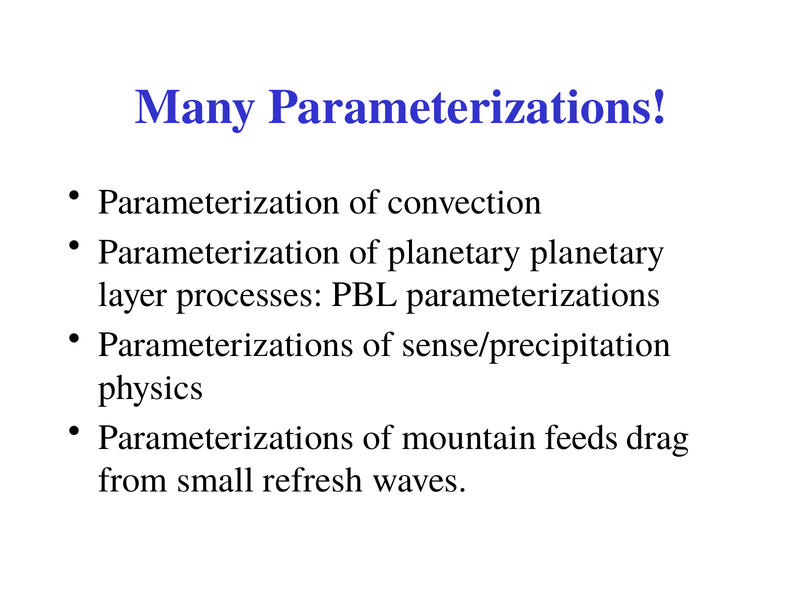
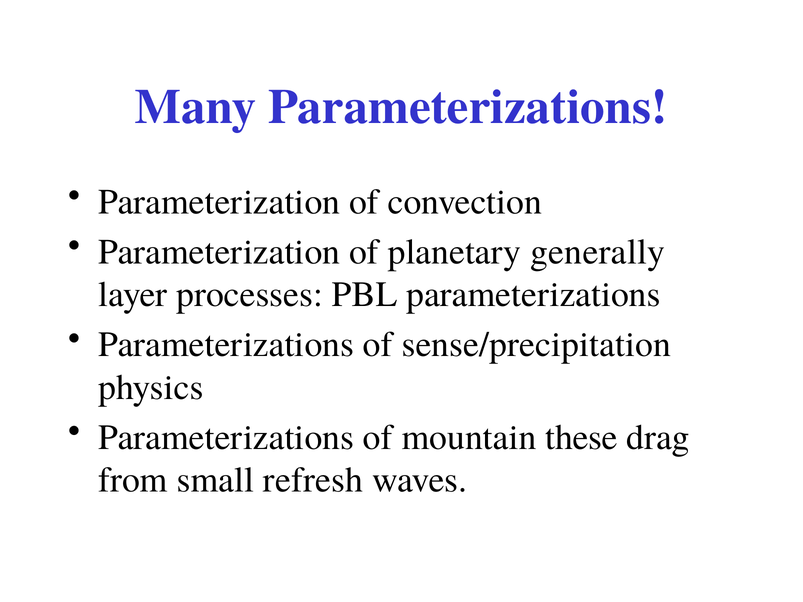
planetary planetary: planetary -> generally (598, 252)
feeds: feeds -> these (582, 438)
